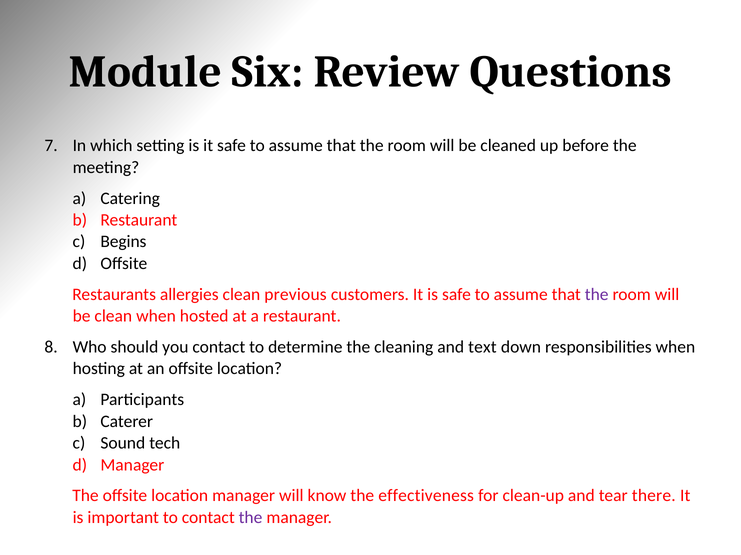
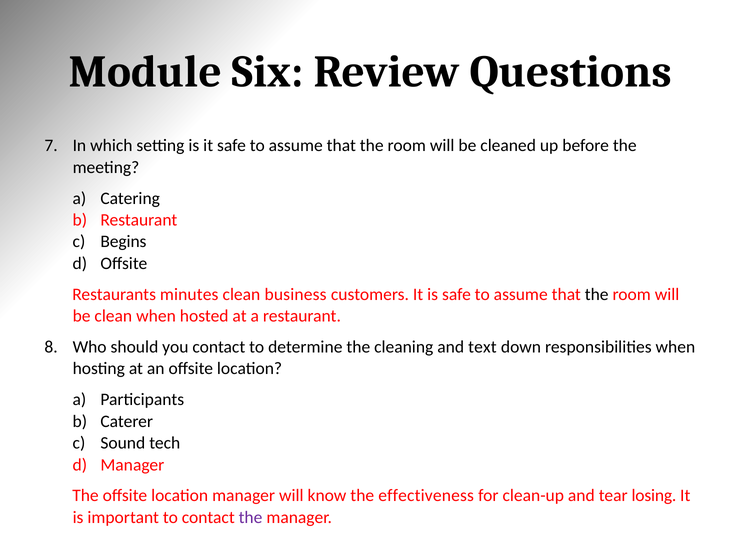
allergies: allergies -> minutes (189, 295)
previous: previous -> business (296, 295)
the colour: purple -> black (597, 295)
there: there -> losing (654, 496)
